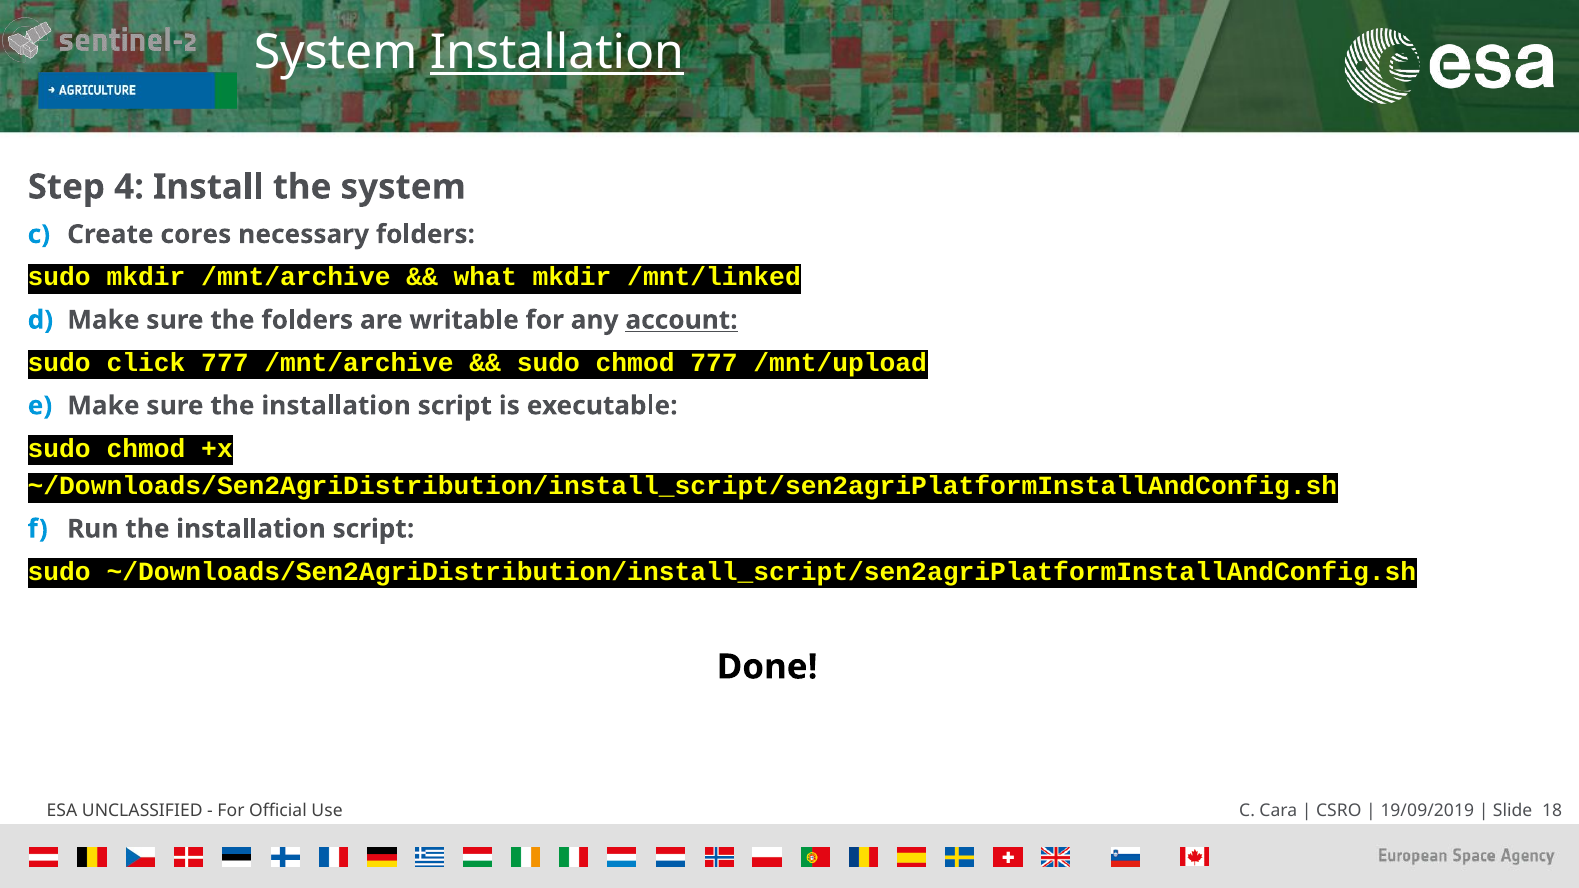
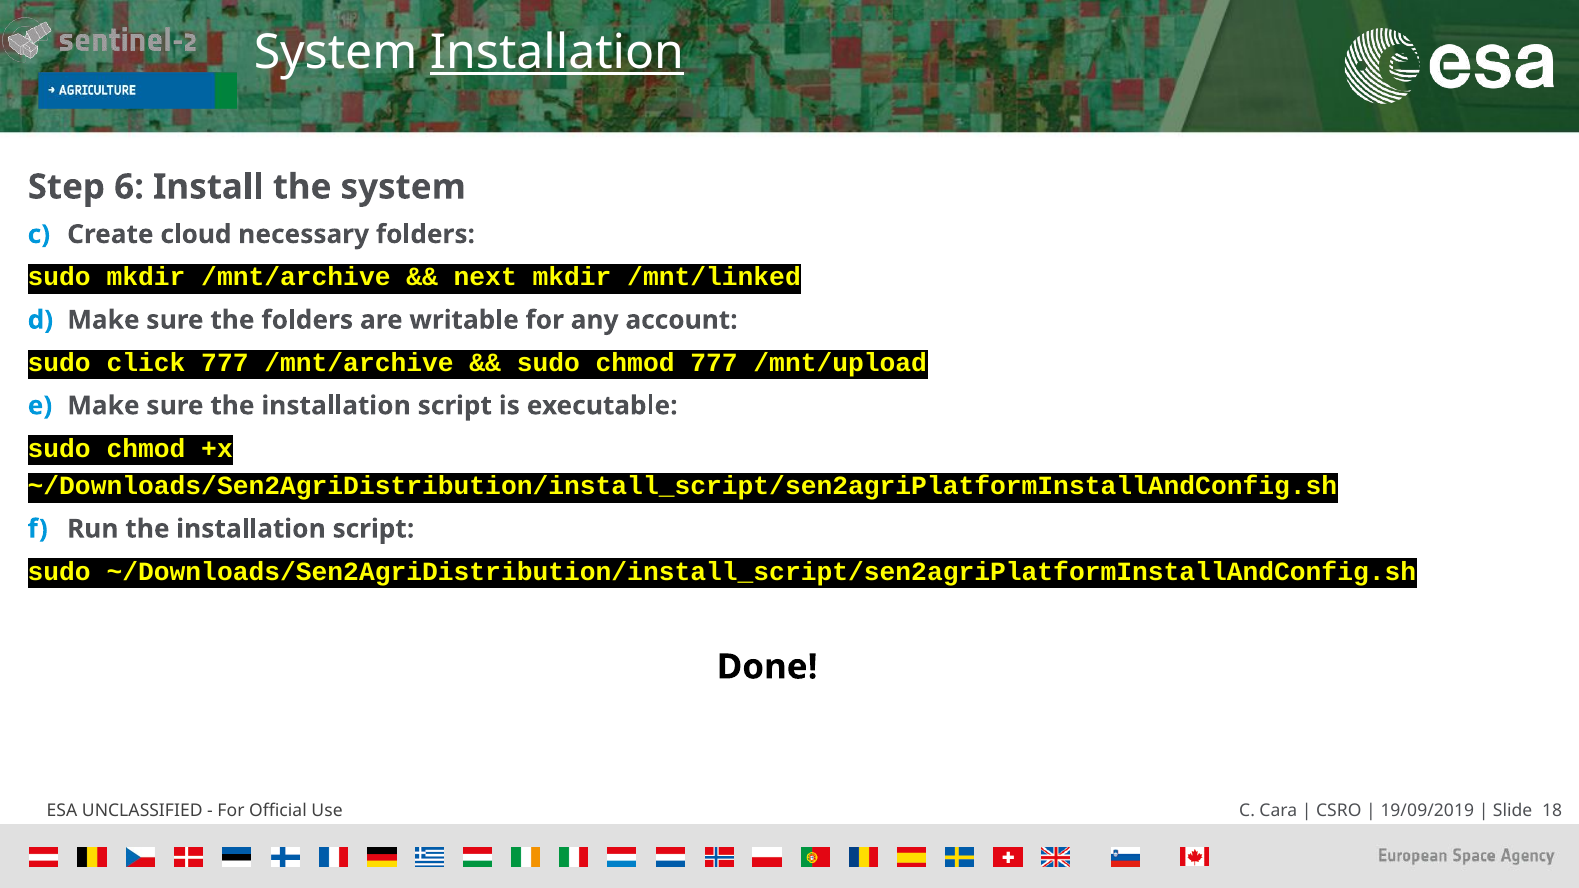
4: 4 -> 6 (129, 187)
cores: cores -> cloud (196, 234)
what: what -> next (485, 277)
account underline: present -> none (681, 320)
